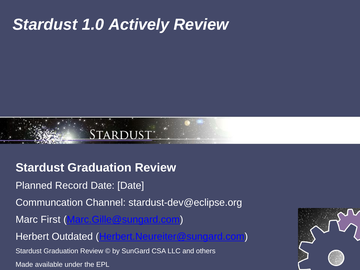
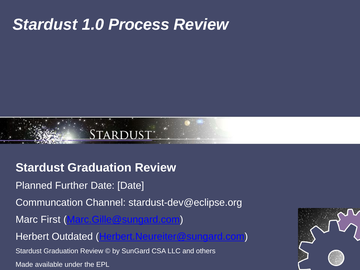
Actively: Actively -> Process (139, 24)
Record: Record -> Further (71, 186)
